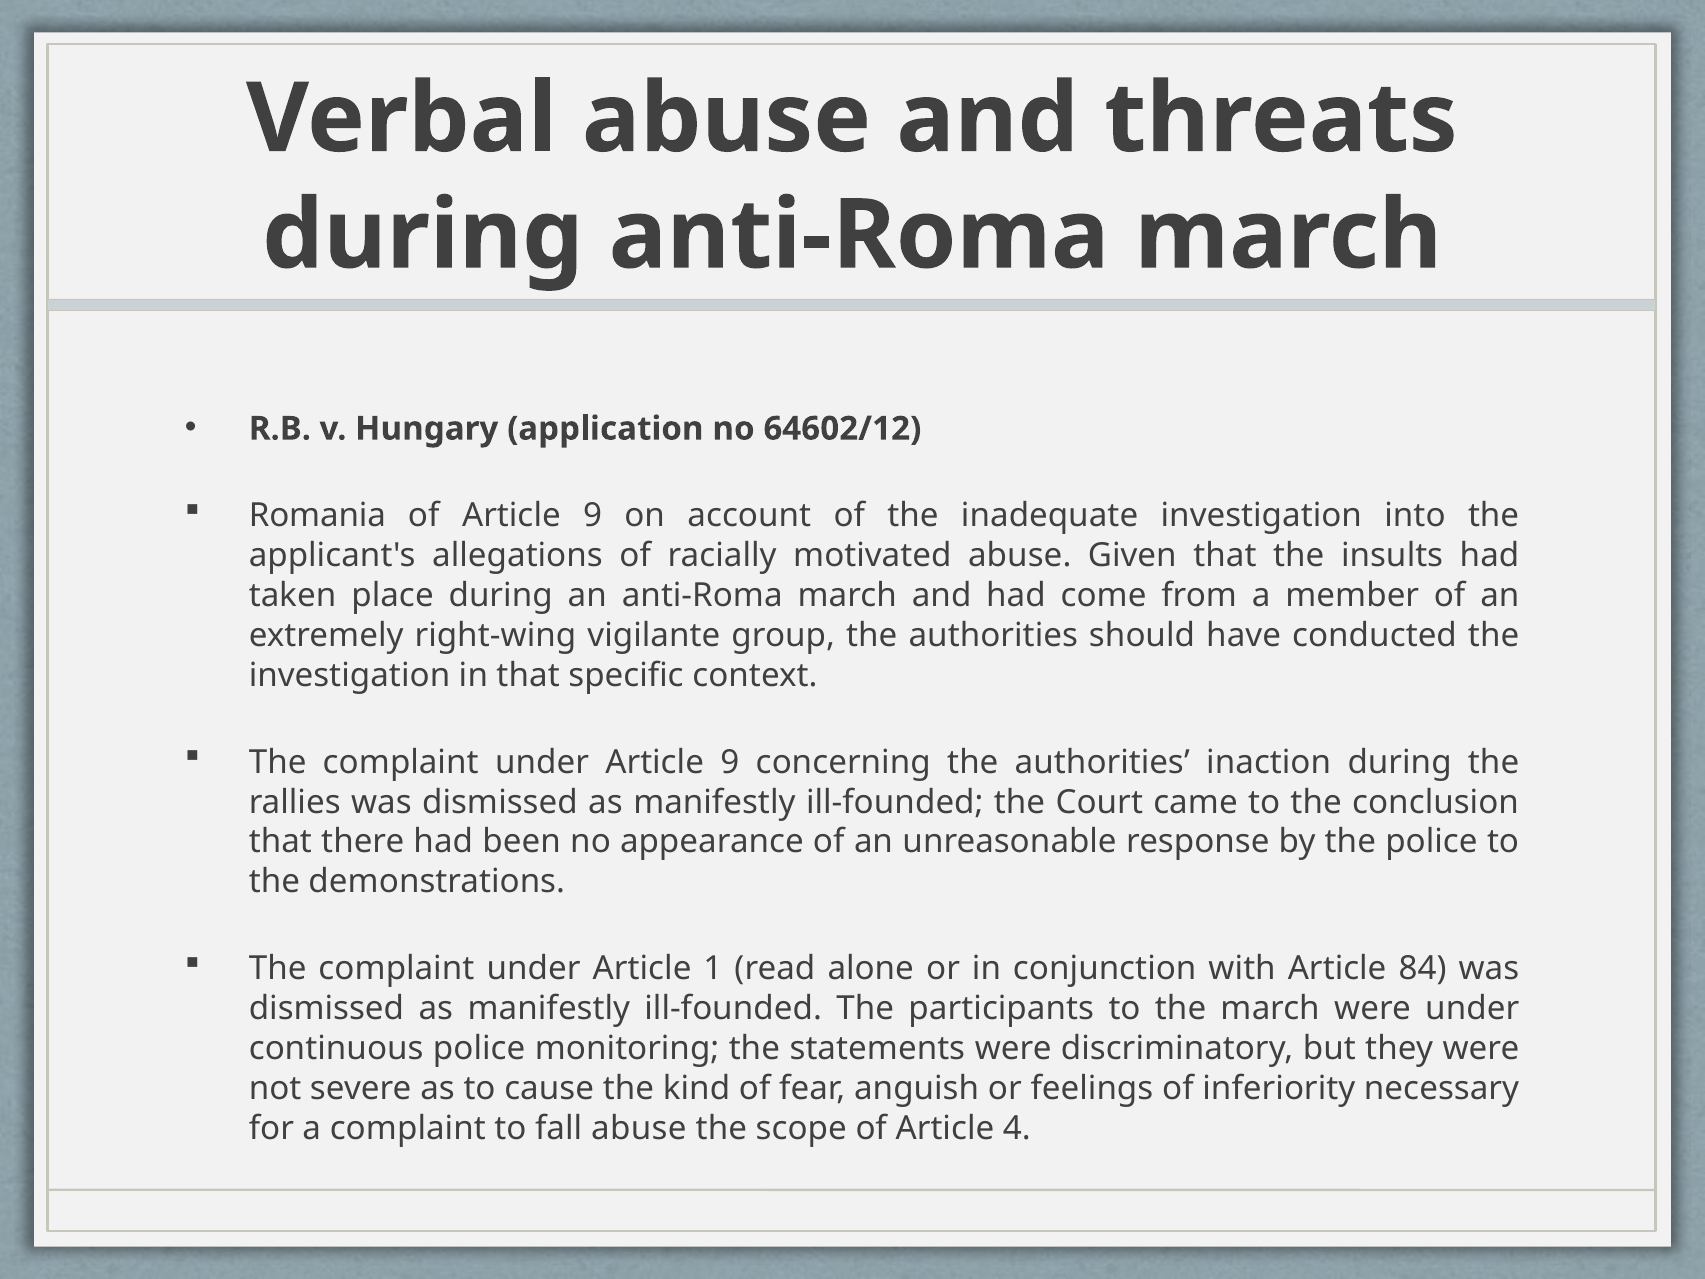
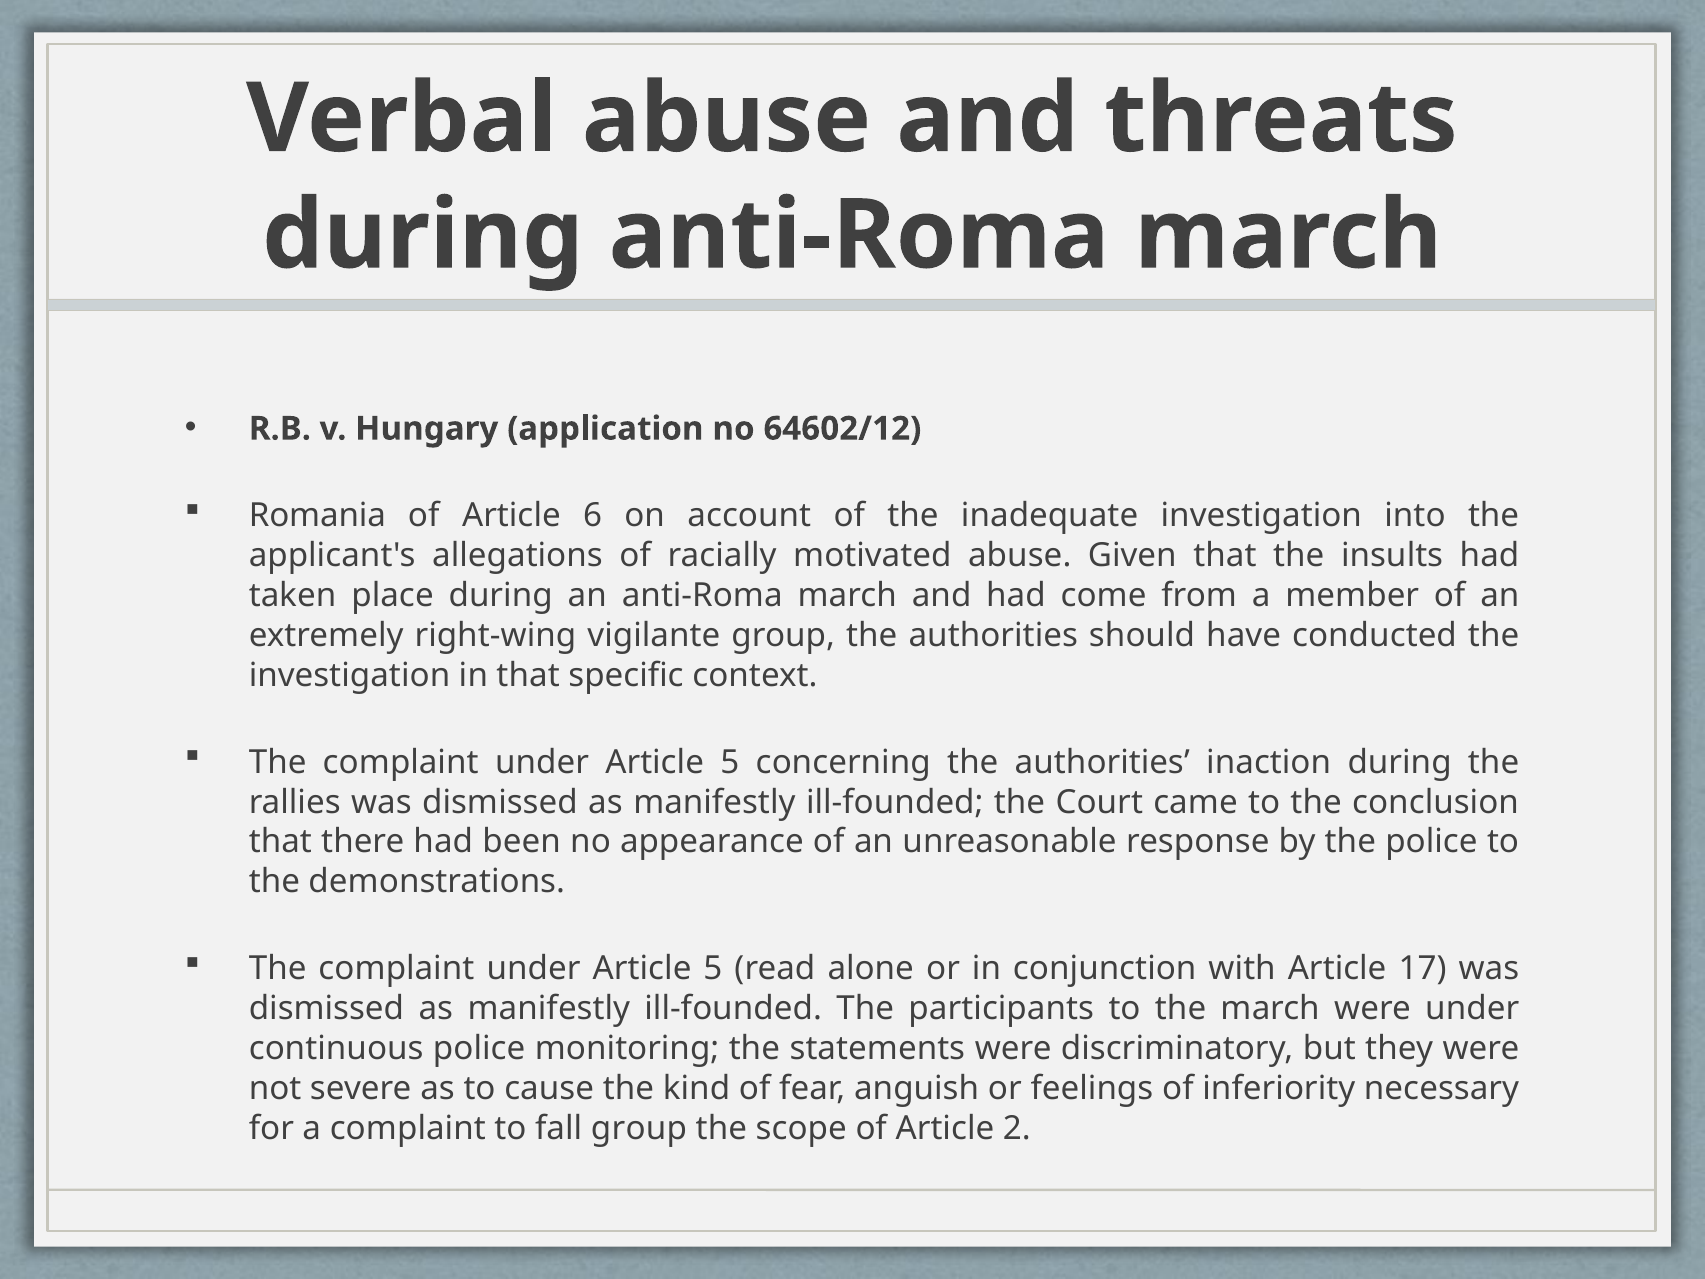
of Article 9: 9 -> 6 (593, 516)
9: 9 -> 5 (730, 762)
1: 1 -> 5 (713, 969)
84: 84 -> 17 (1423, 969)
fall abuse: abuse -> group (639, 1128)
4: 4 -> 2 (1017, 1128)
